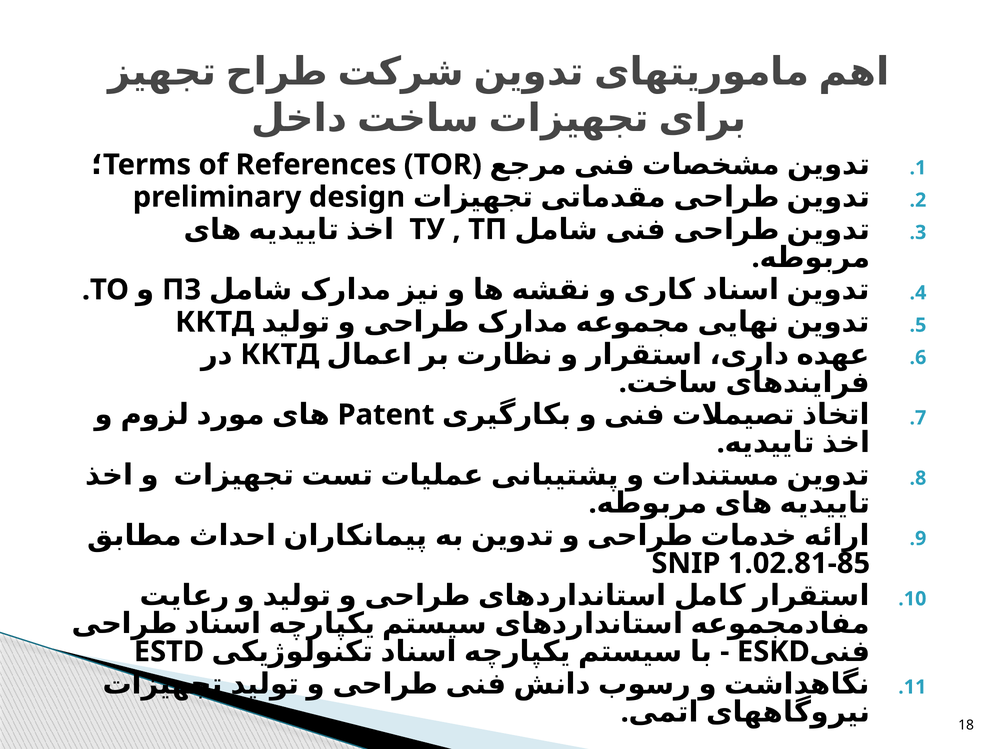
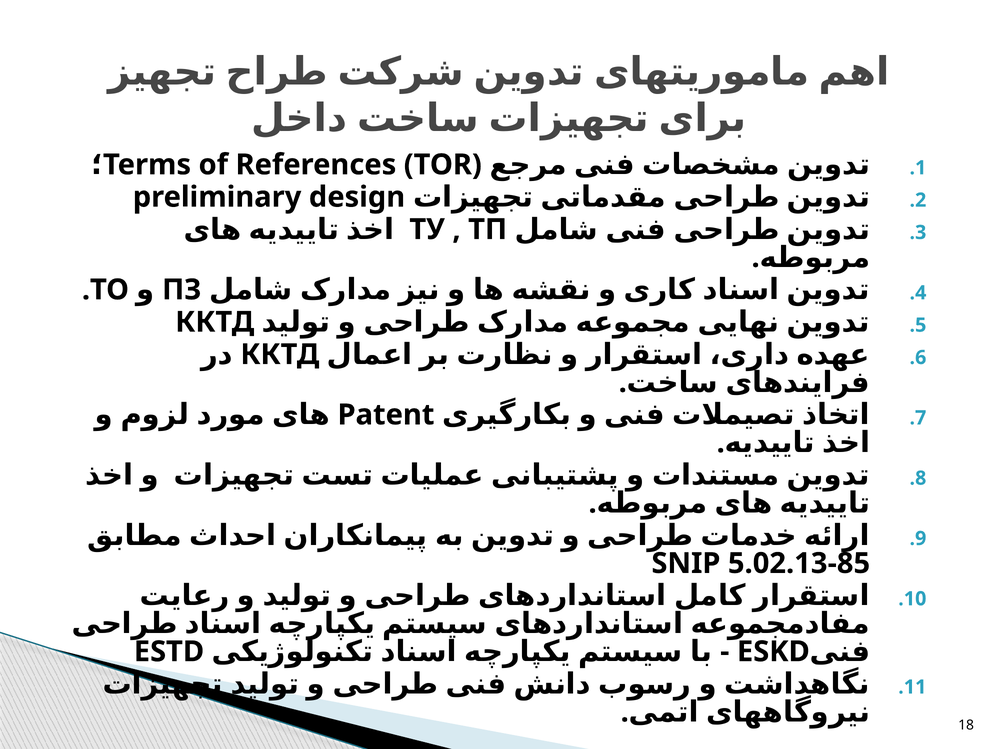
1.02.81-85: 1.02.81-85 -> 5.02.13-85 (799, 563)
